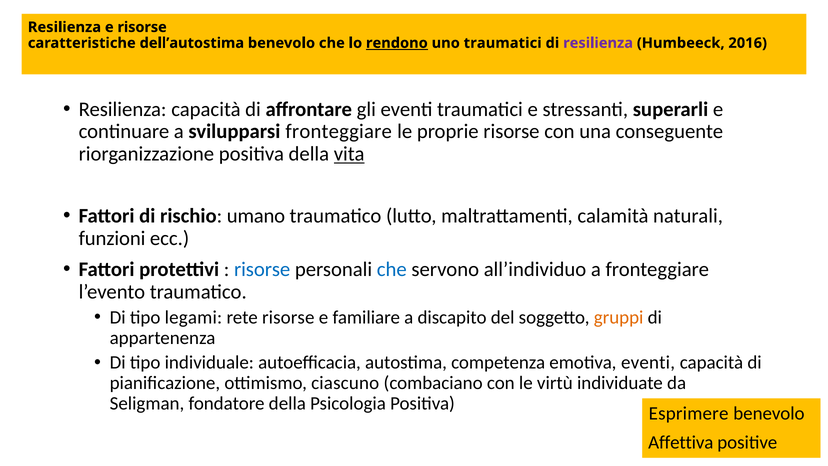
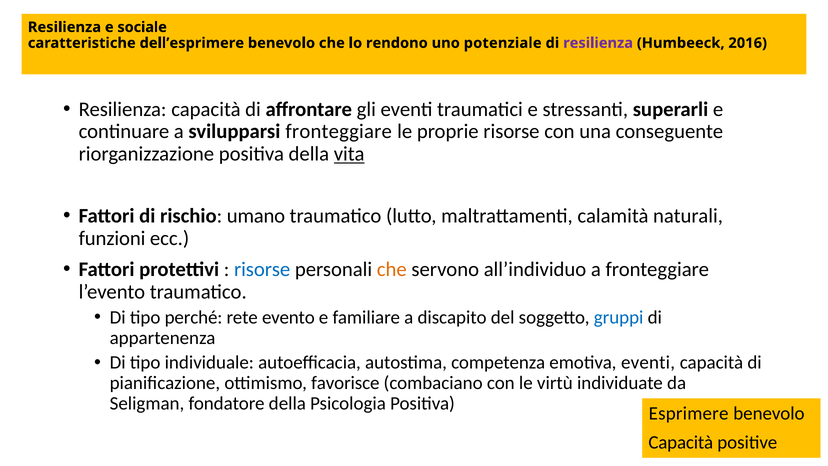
e risorse: risorse -> sociale (142, 27)
dell’autostima: dell’autostima -> dell’esprimere (192, 43)
rendono underline: present -> none (397, 43)
uno traumatici: traumatici -> potenziale (503, 43)
che colour: blue -> orange (392, 269)
legami: legami -> perché (194, 317)
rete risorse: risorse -> evento (288, 317)
gruppi colour: orange -> blue (619, 317)
ciascuno: ciascuno -> favorisce (345, 383)
Affettiva: Affettiva -> Capacità (681, 442)
